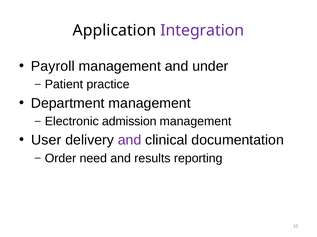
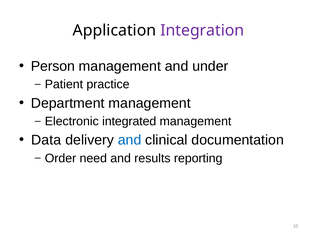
Payroll: Payroll -> Person (53, 67)
admission: admission -> integrated (129, 122)
User: User -> Data (46, 141)
and colour: purple -> blue (130, 141)
